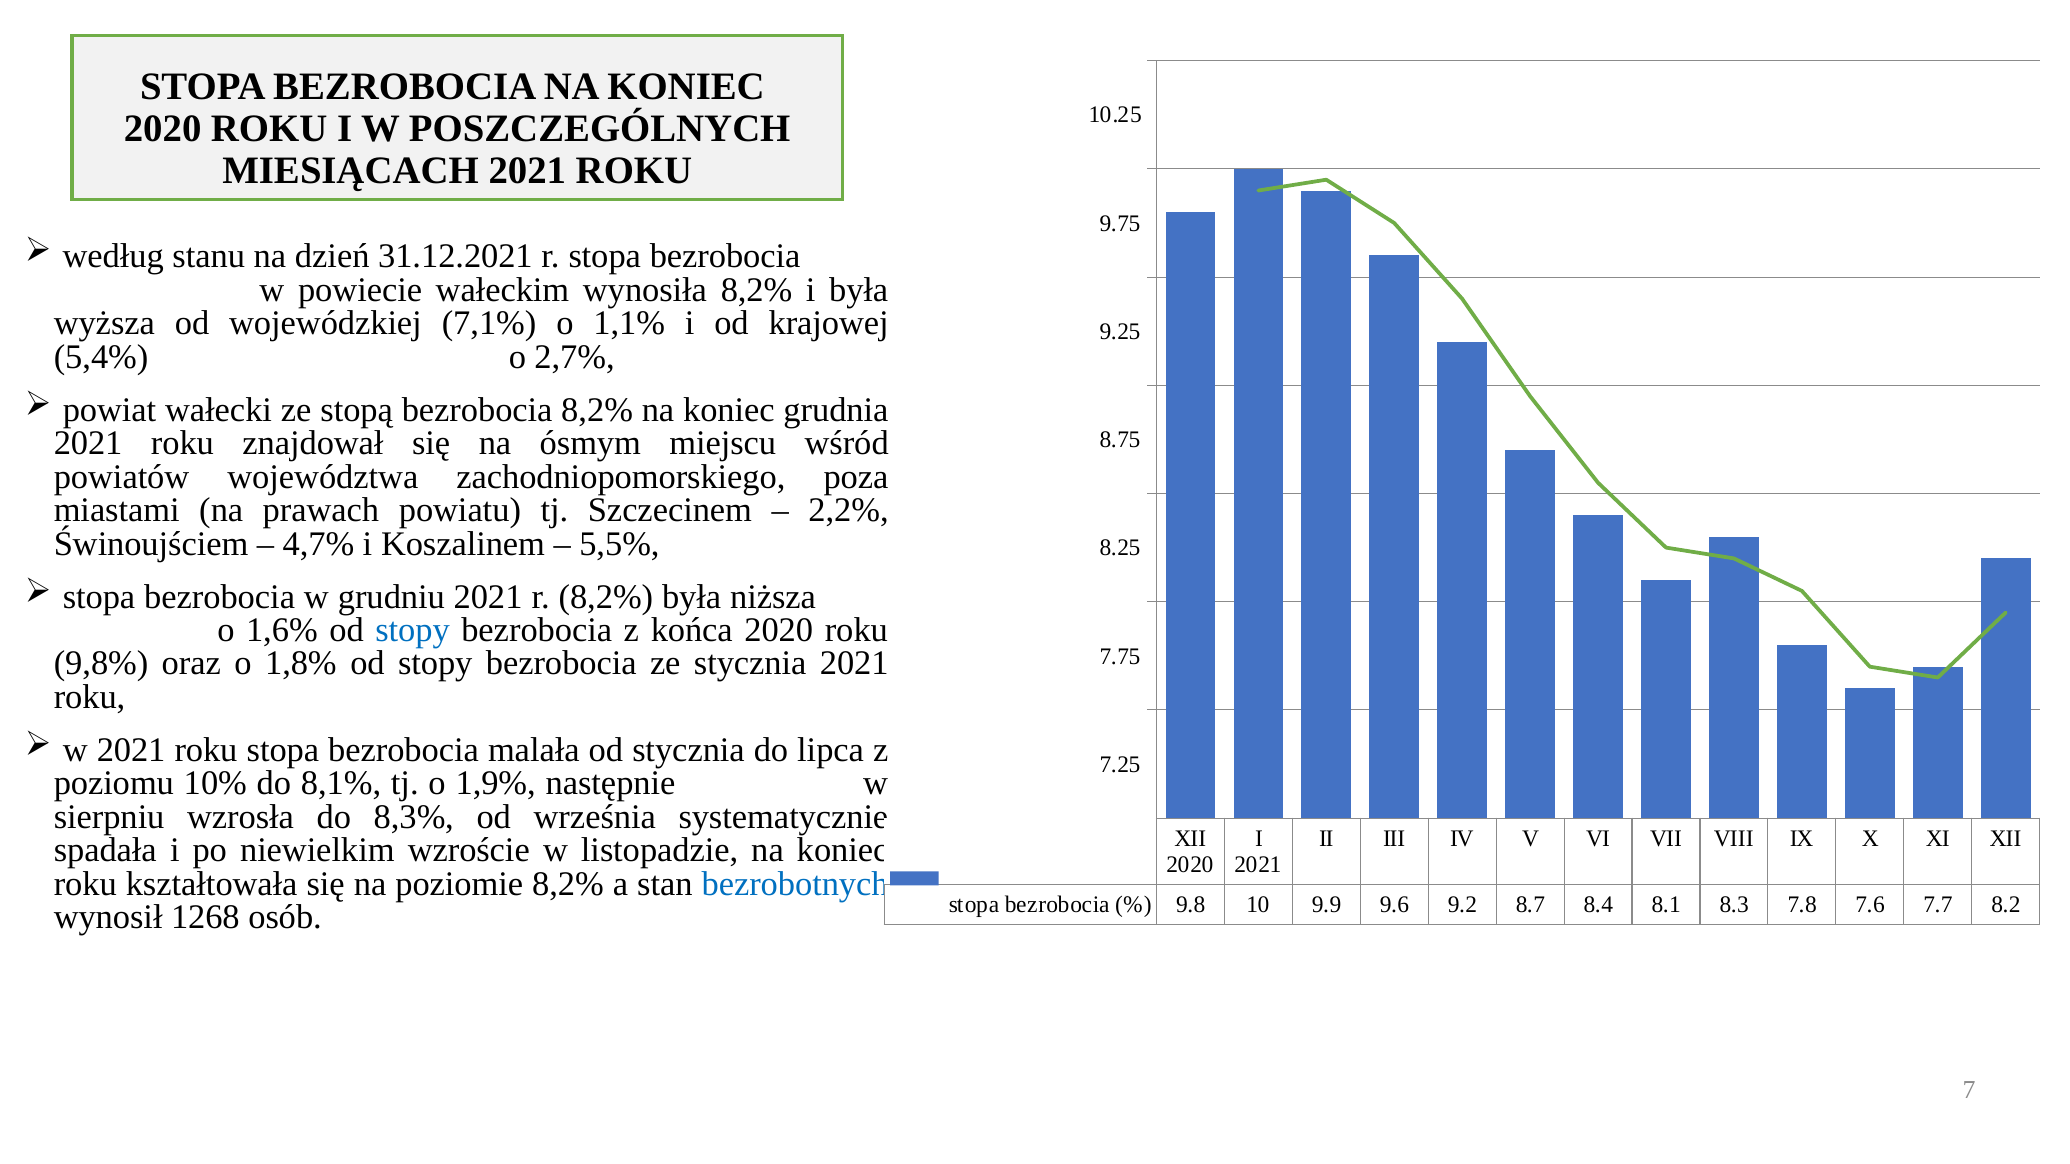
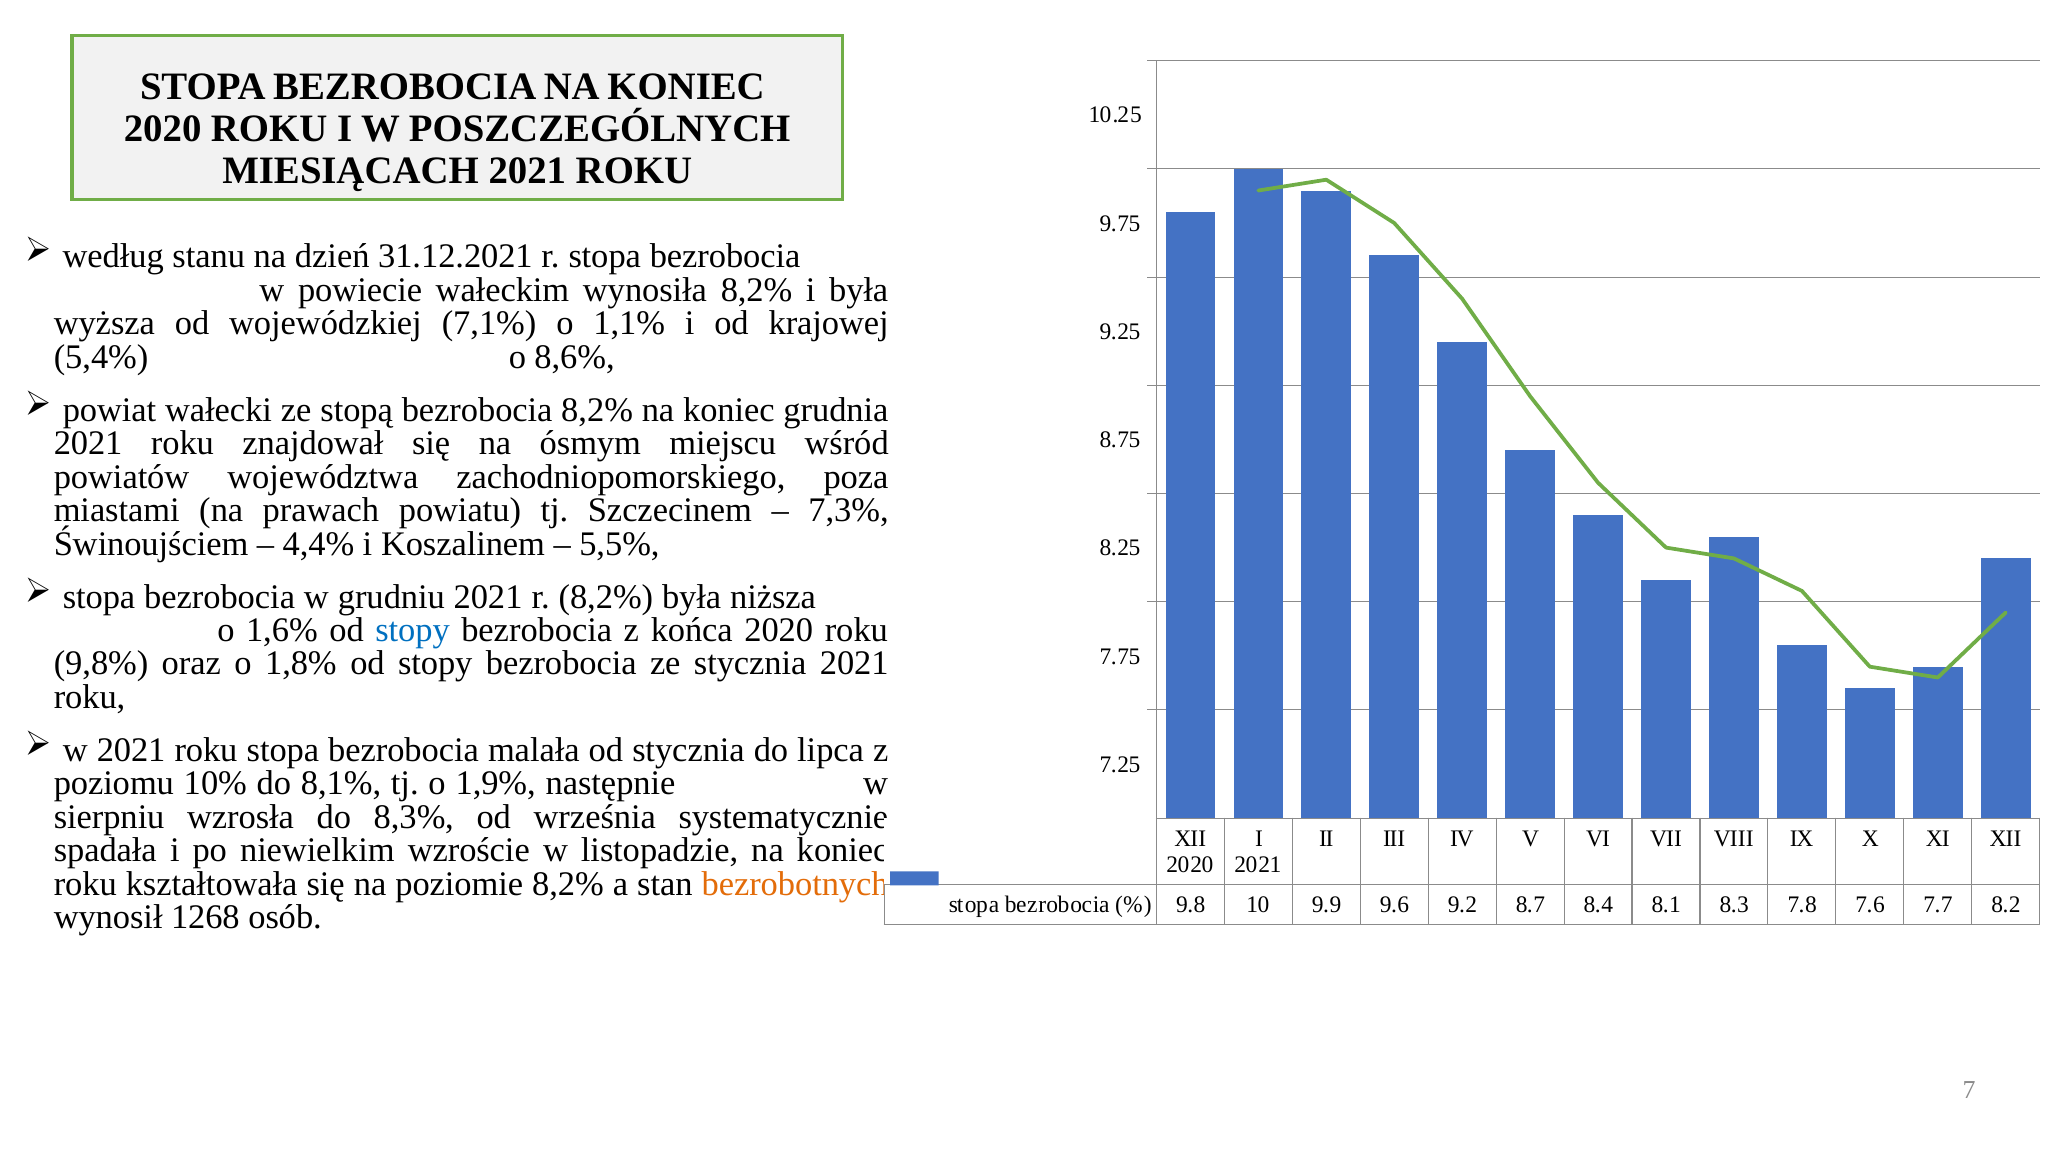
2,7%: 2,7% -> 8,6% (575, 357)
2,2%: 2,2% -> 7,3% (849, 510)
4,7%: 4,7% -> 4,4% (318, 544)
bezrobotnych colour: blue -> orange (795, 884)
